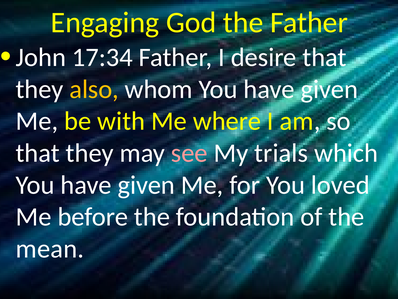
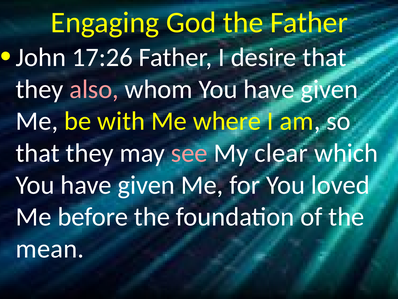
17:34: 17:34 -> 17:26 (102, 57)
also colour: yellow -> pink (94, 89)
trials: trials -> clear (281, 153)
